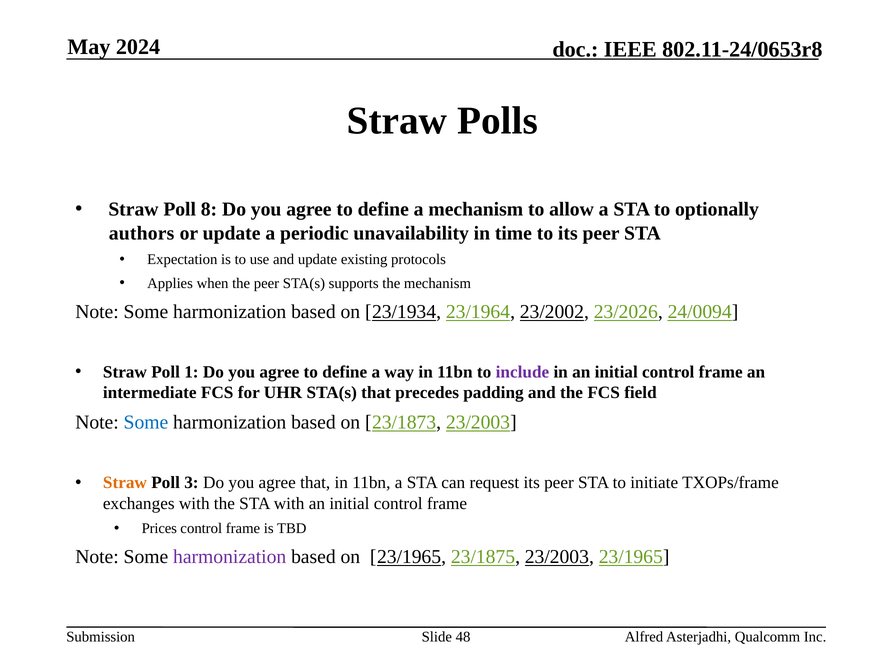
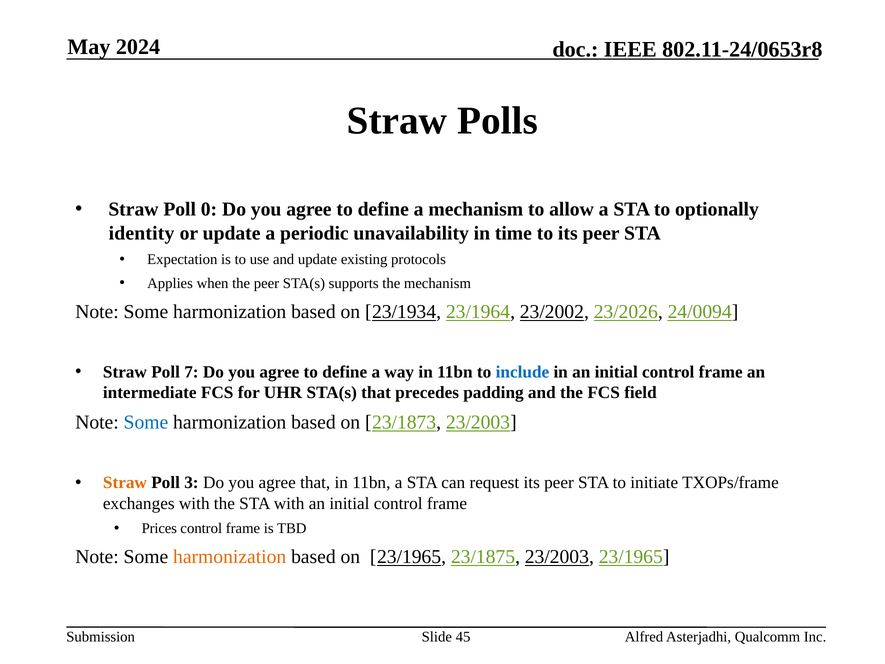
8: 8 -> 0 (209, 209)
authors: authors -> identity (142, 233)
1: 1 -> 7 (191, 372)
include colour: purple -> blue (522, 372)
harmonization colour: purple -> orange (230, 557)
48: 48 -> 45 (463, 637)
